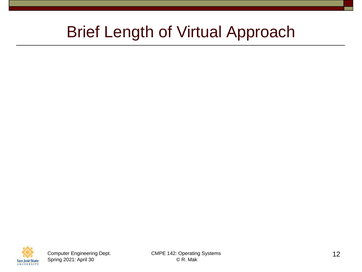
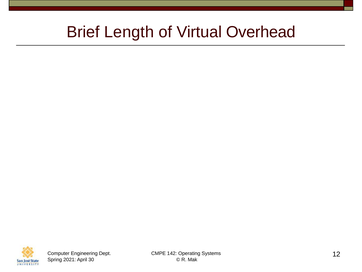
Approach: Approach -> Overhead (261, 32)
